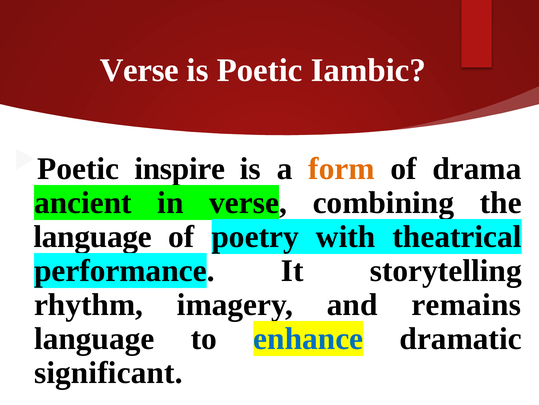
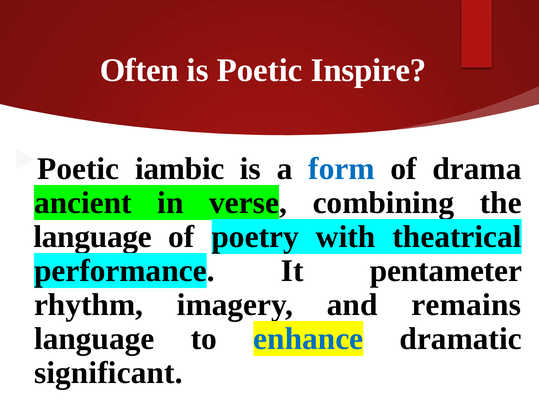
Verse: Verse -> Often (139, 70)
Iambic: Iambic -> Inspire (369, 70)
inspire: inspire -> iambic (180, 168)
form colour: orange -> blue (341, 168)
storytelling: storytelling -> pentameter (446, 270)
